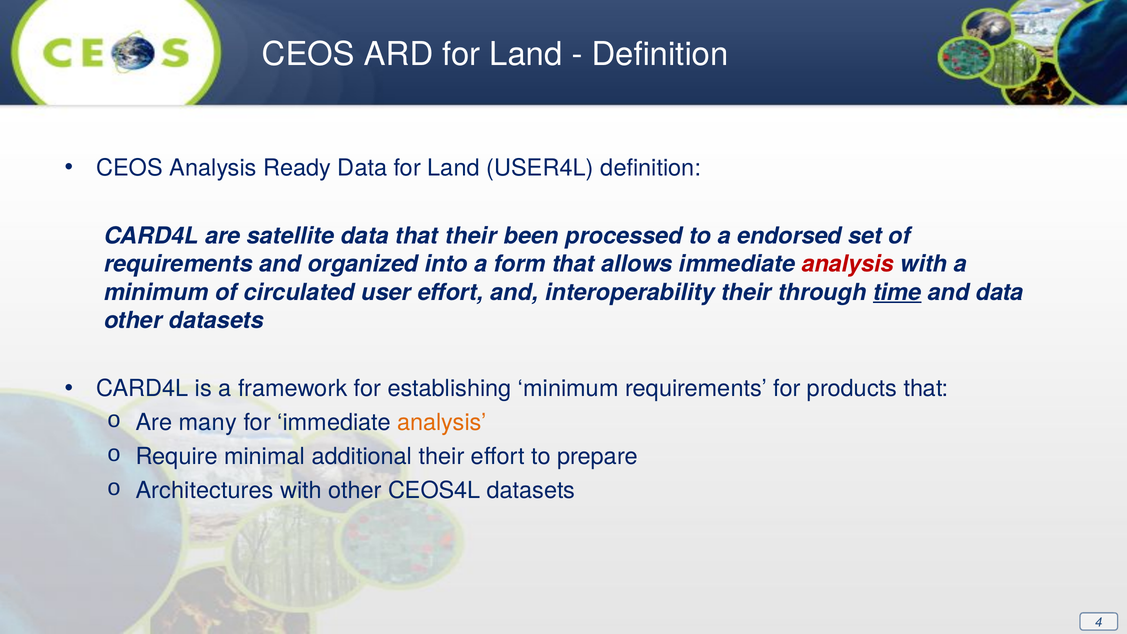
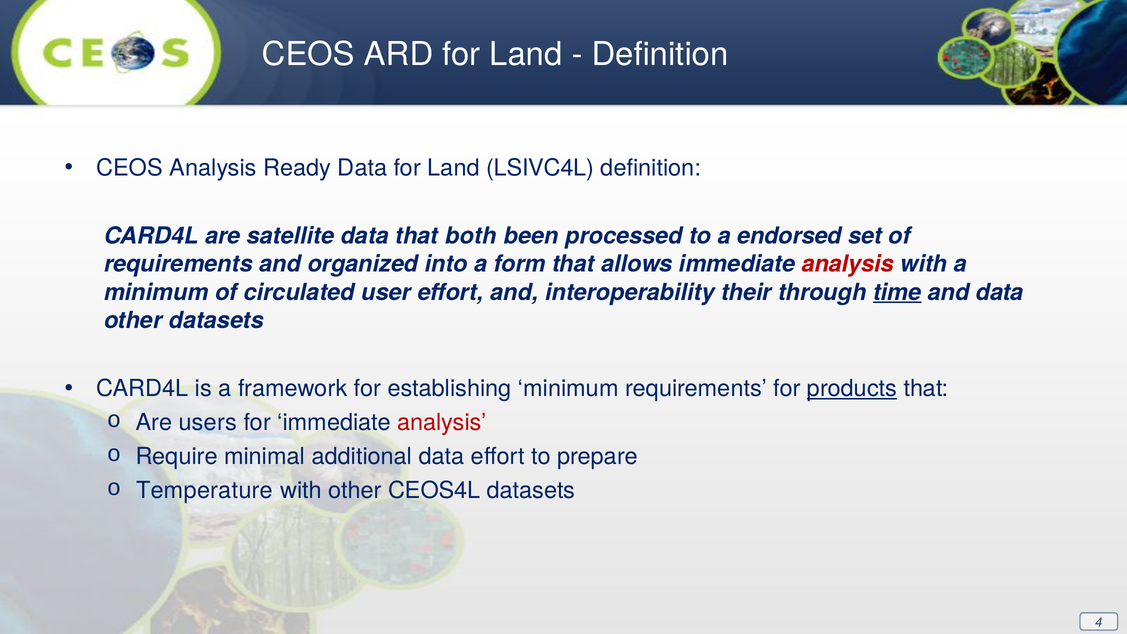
USER4L: USER4L -> LSIVC4L (540, 168)
that their: their -> both (471, 236)
products underline: none -> present (852, 389)
many: many -> users (208, 423)
analysis colour: orange -> red (442, 423)
additional their: their -> data (442, 457)
Architectures: Architectures -> Temperature (205, 491)
